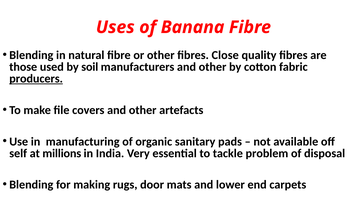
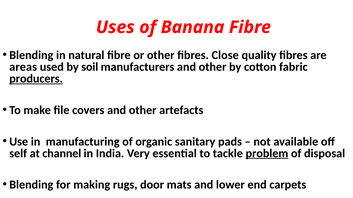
those: those -> areas (23, 67)
millions: millions -> channel (62, 154)
problem underline: none -> present (267, 154)
